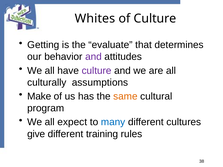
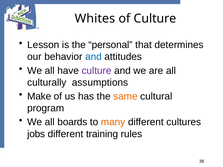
Getting: Getting -> Lesson (43, 45)
evaluate: evaluate -> personal (111, 45)
and colour: purple -> blue (93, 57)
expect: expect -> boards (72, 122)
many colour: blue -> orange (113, 122)
give: give -> jobs (36, 134)
